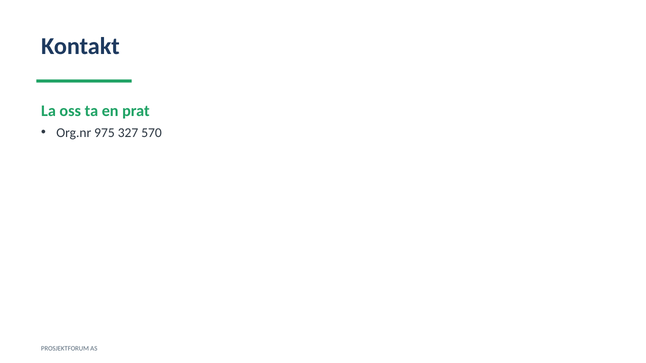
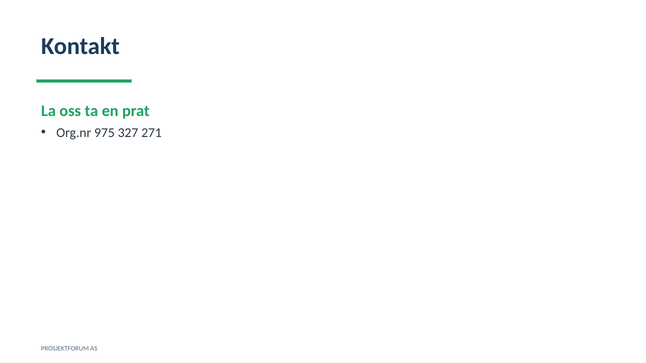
570: 570 -> 271 (152, 133)
